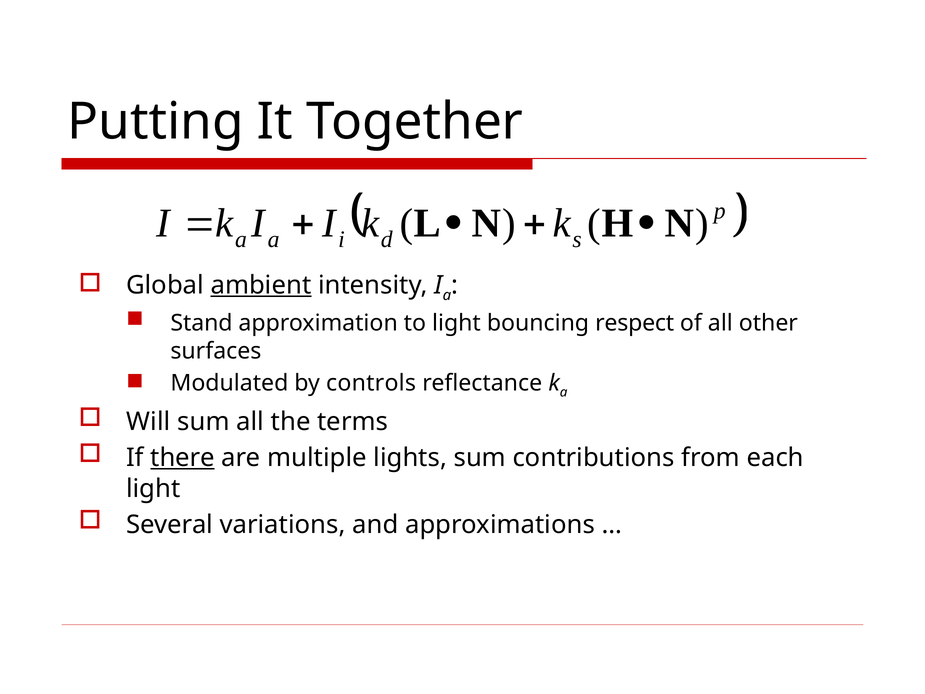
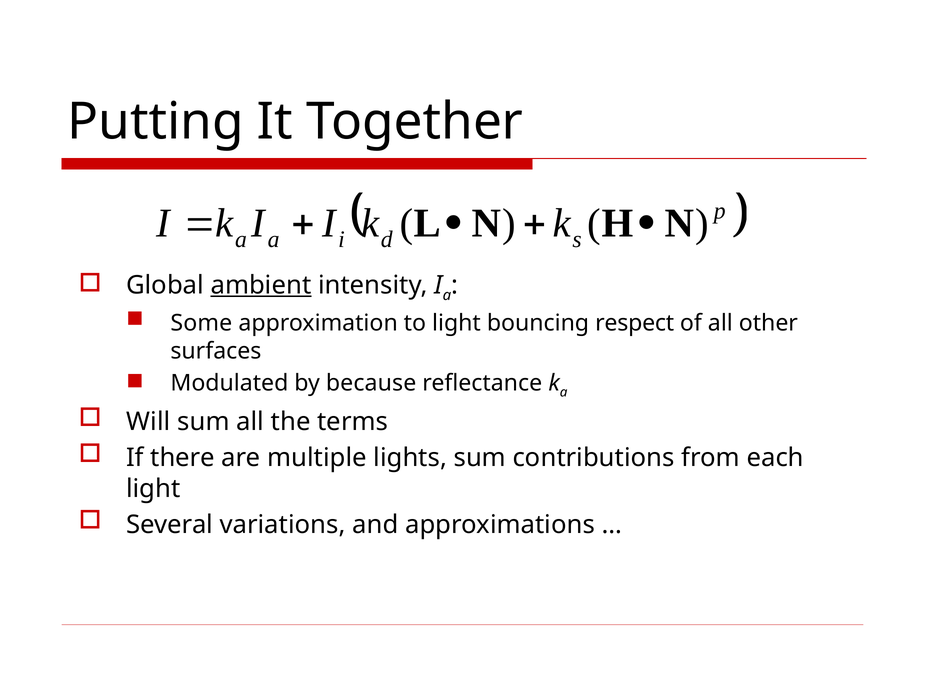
Stand: Stand -> Some (201, 323)
controls: controls -> because (371, 383)
there underline: present -> none (183, 458)
